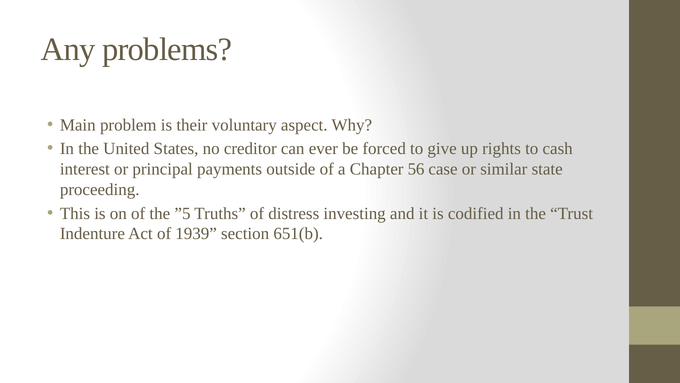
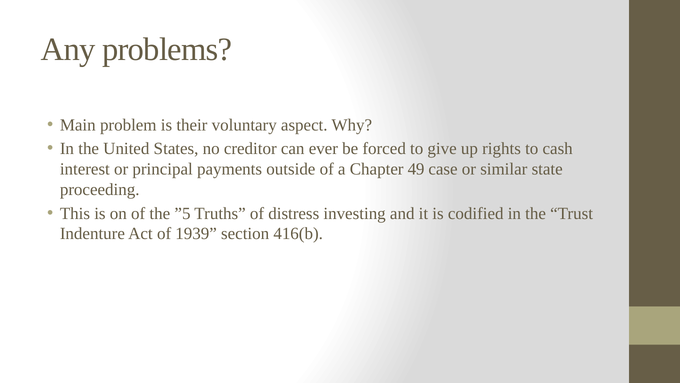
56: 56 -> 49 (416, 169)
651(b: 651(b -> 416(b (298, 234)
